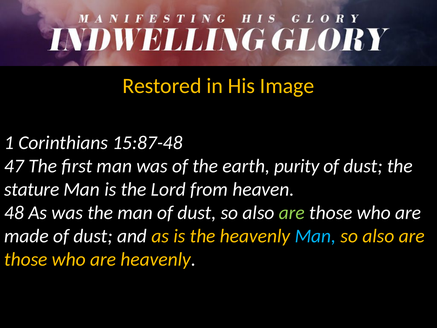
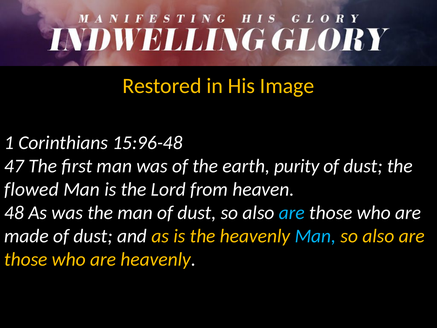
15:87-48: 15:87-48 -> 15:96-48 (148, 143)
stature: stature -> flowed (32, 189)
are colour: light green -> light blue (292, 213)
